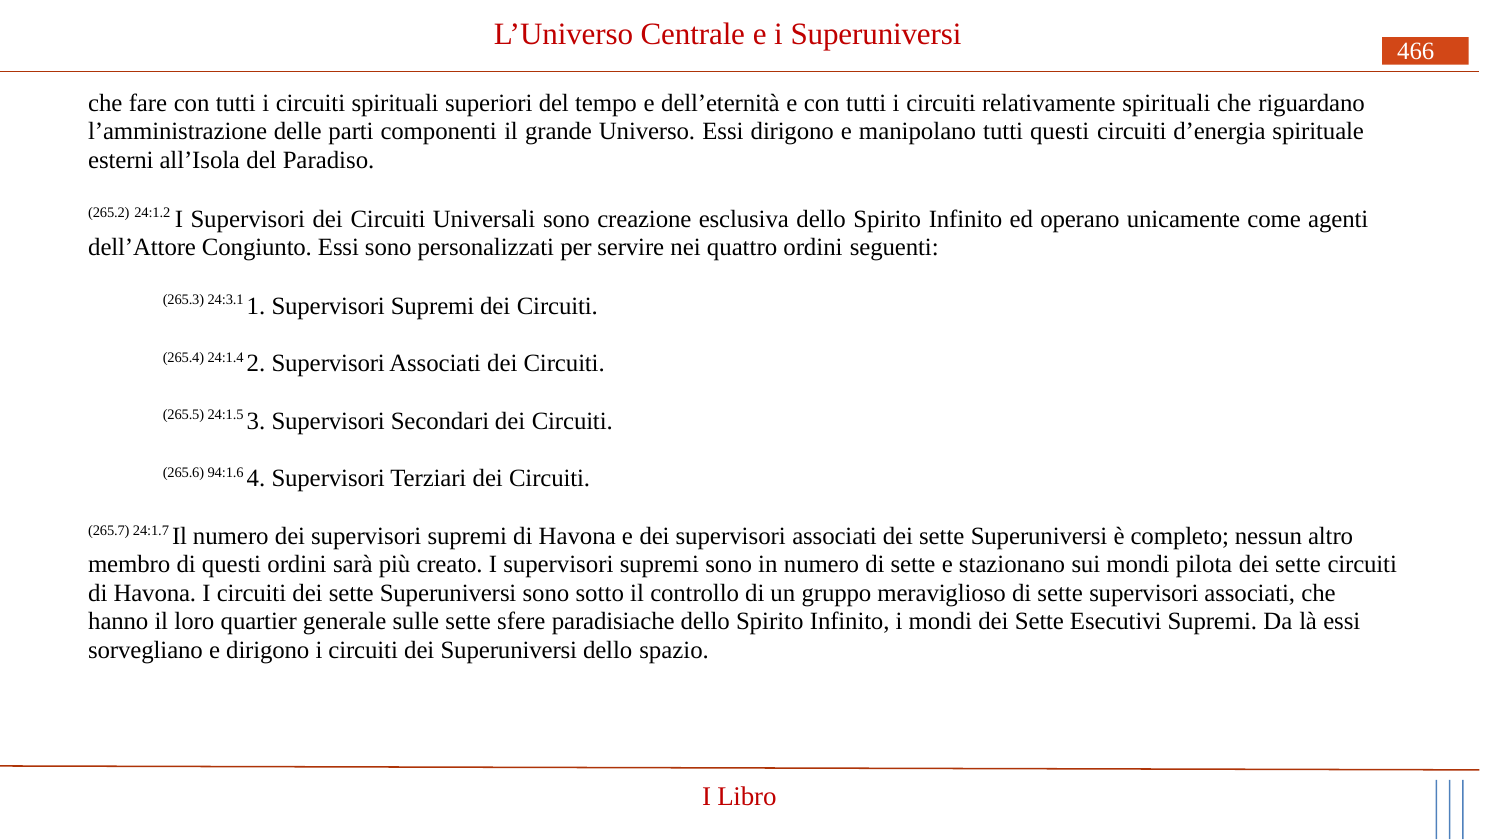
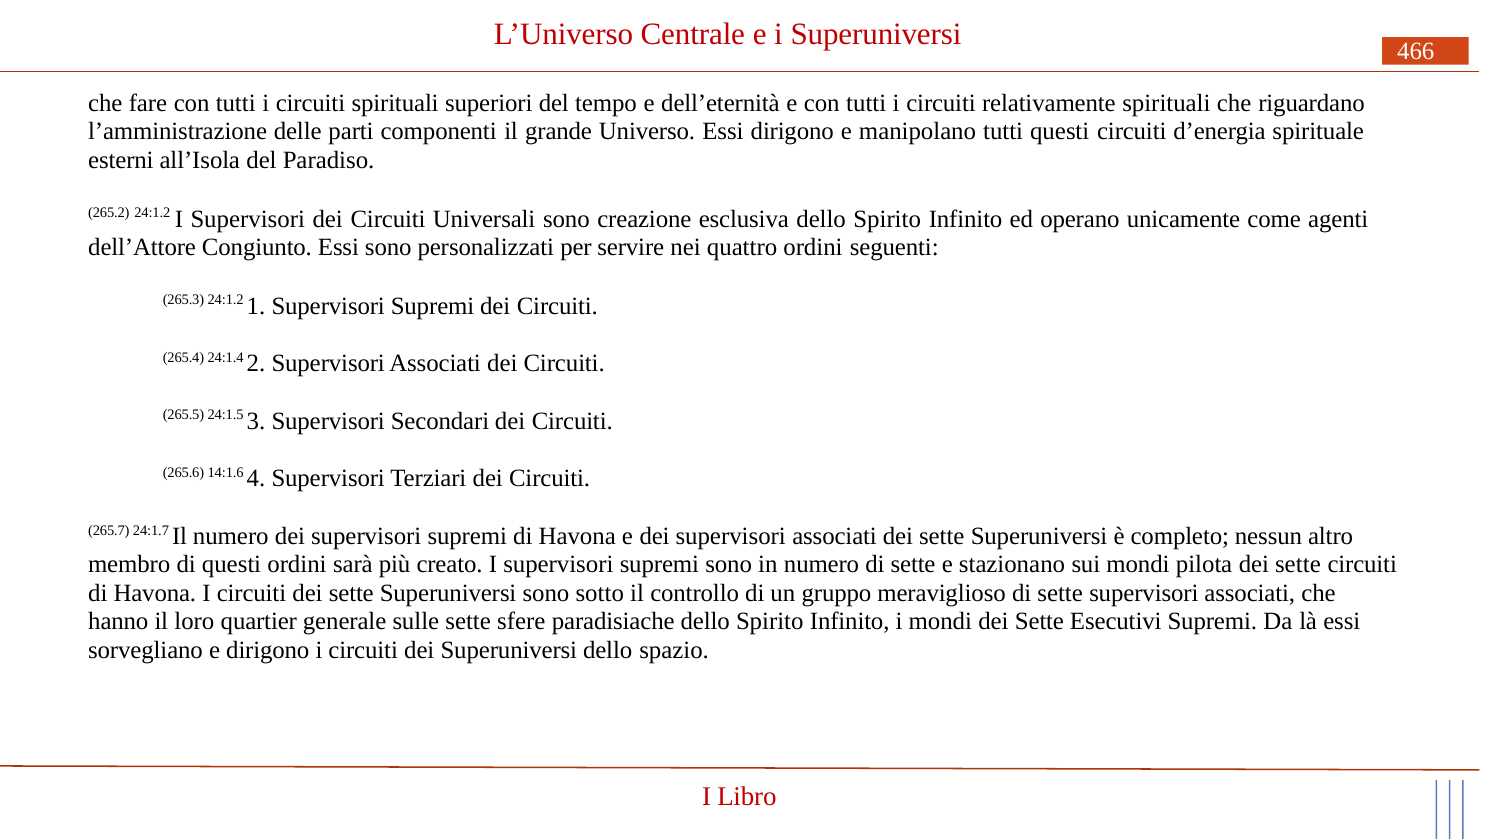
265.3 24:3.1: 24:3.1 -> 24:1.2 (226, 300)
94:1.6: 94:1.6 -> 14:1.6 (226, 473)
